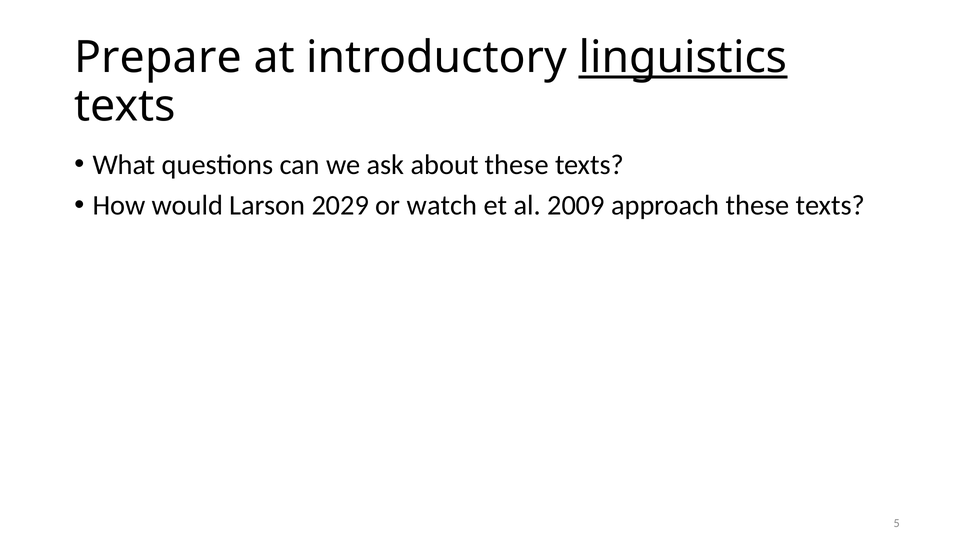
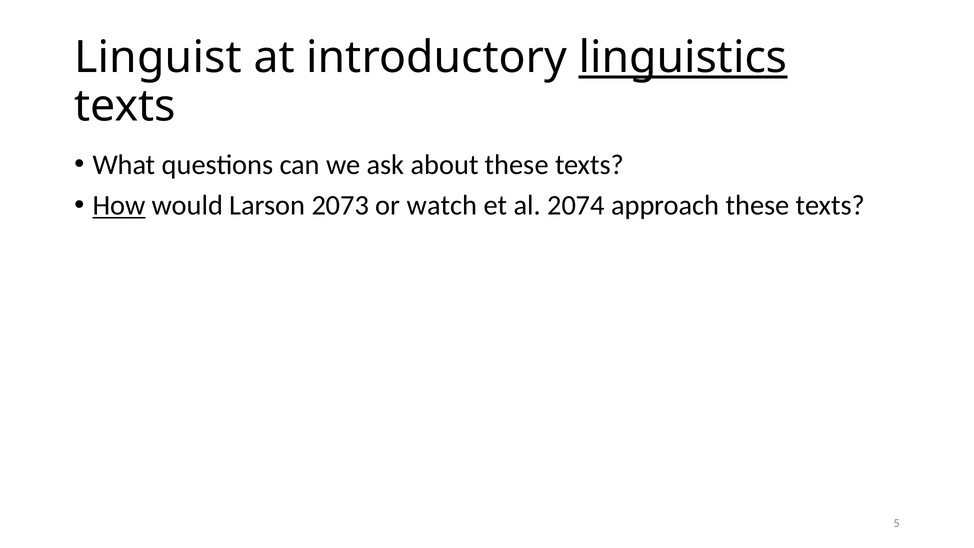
Prepare: Prepare -> Linguist (158, 58)
How underline: none -> present (119, 206)
2029: 2029 -> 2073 (340, 206)
2009: 2009 -> 2074 (576, 206)
